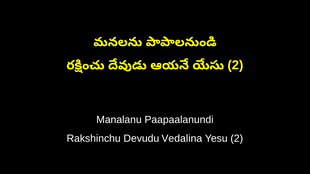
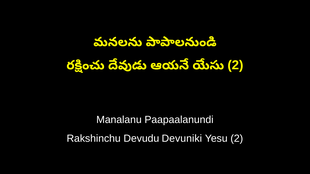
Vedalina: Vedalina -> Devuniki (182, 139)
